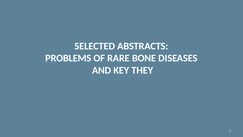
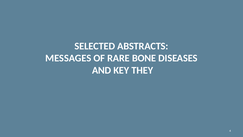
PROBLEMS: PROBLEMS -> MESSAGES (68, 58)
